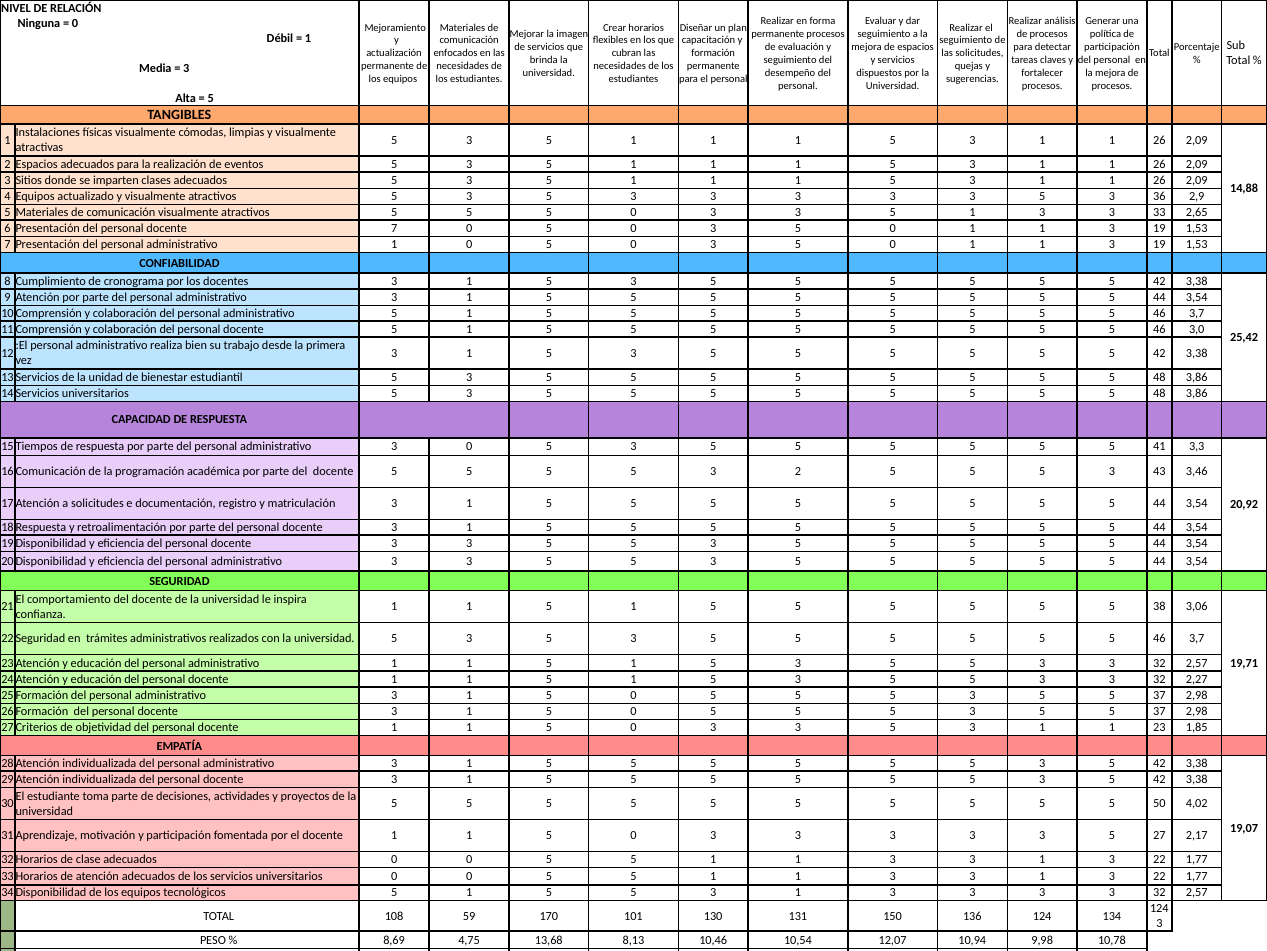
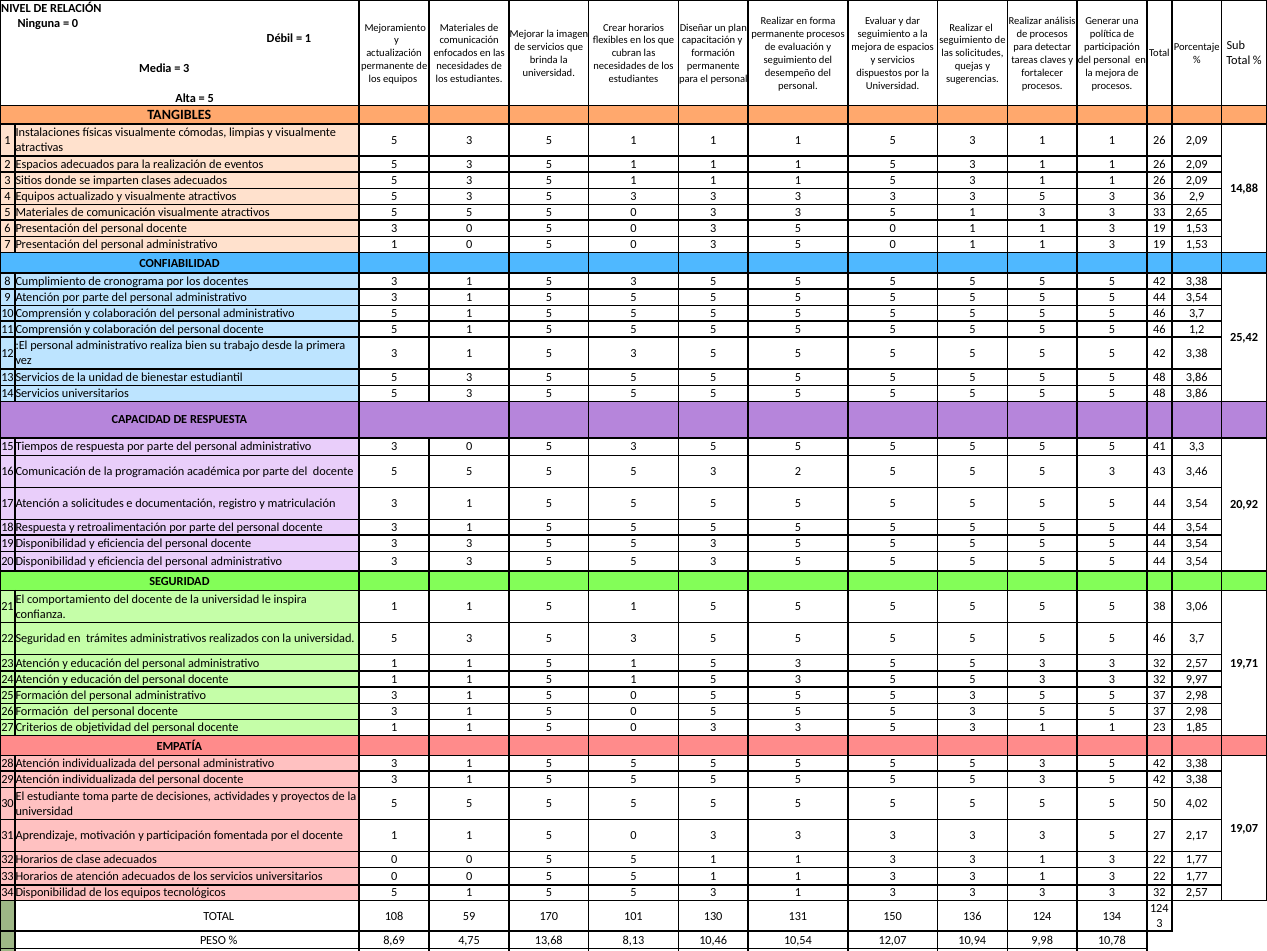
7: 7 -> 3 (394, 228)
3,0: 3,0 -> 1,2 (1197, 329)
2,27: 2,27 -> 9,97 (1197, 679)
